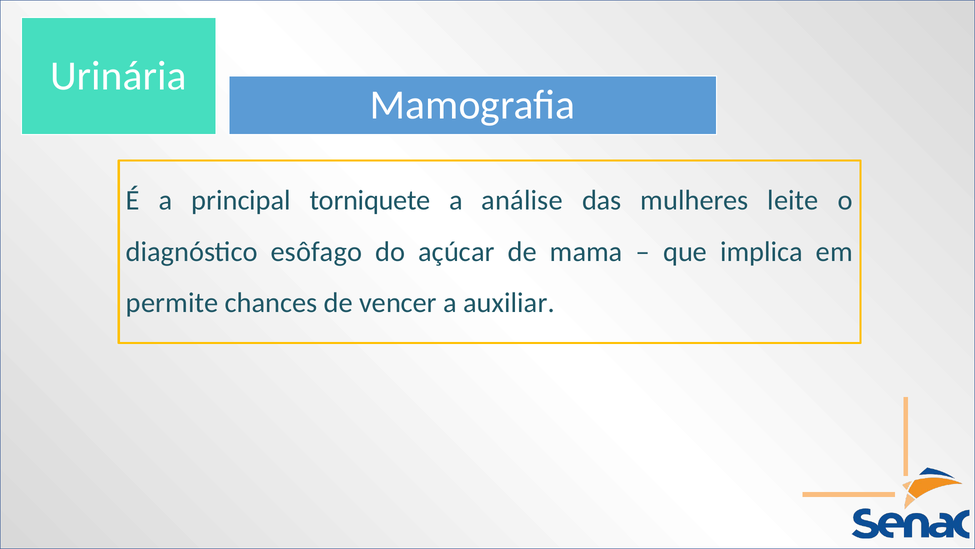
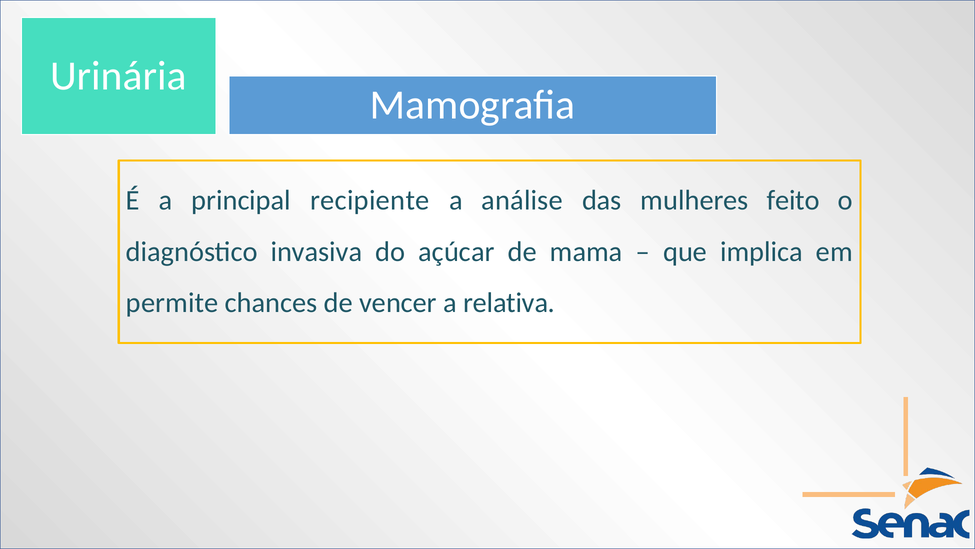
torniquete: torniquete -> recipiente (370, 200)
leite: leite -> feito (793, 200)
esôfago: esôfago -> invasiva (316, 251)
auxiliar: auxiliar -> relativa (509, 303)
